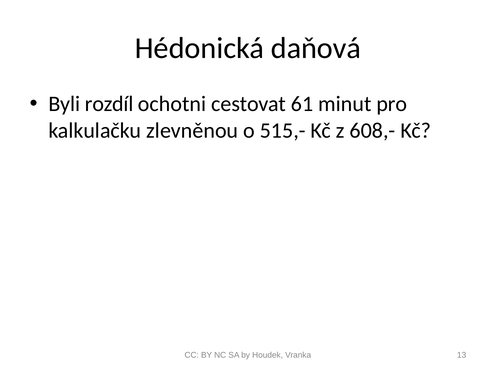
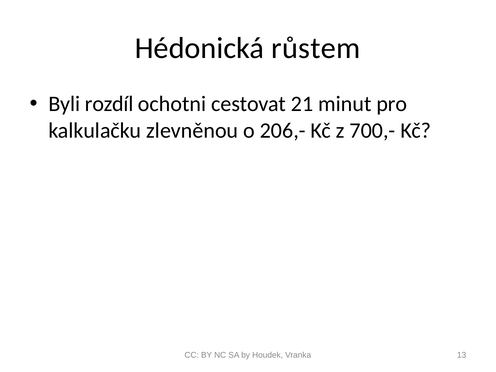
daňová: daňová -> růstem (316, 48)
61: 61 -> 21 (302, 104)
515,-: 515,- -> 206,- (283, 131)
608,-: 608,- -> 700,- (372, 131)
